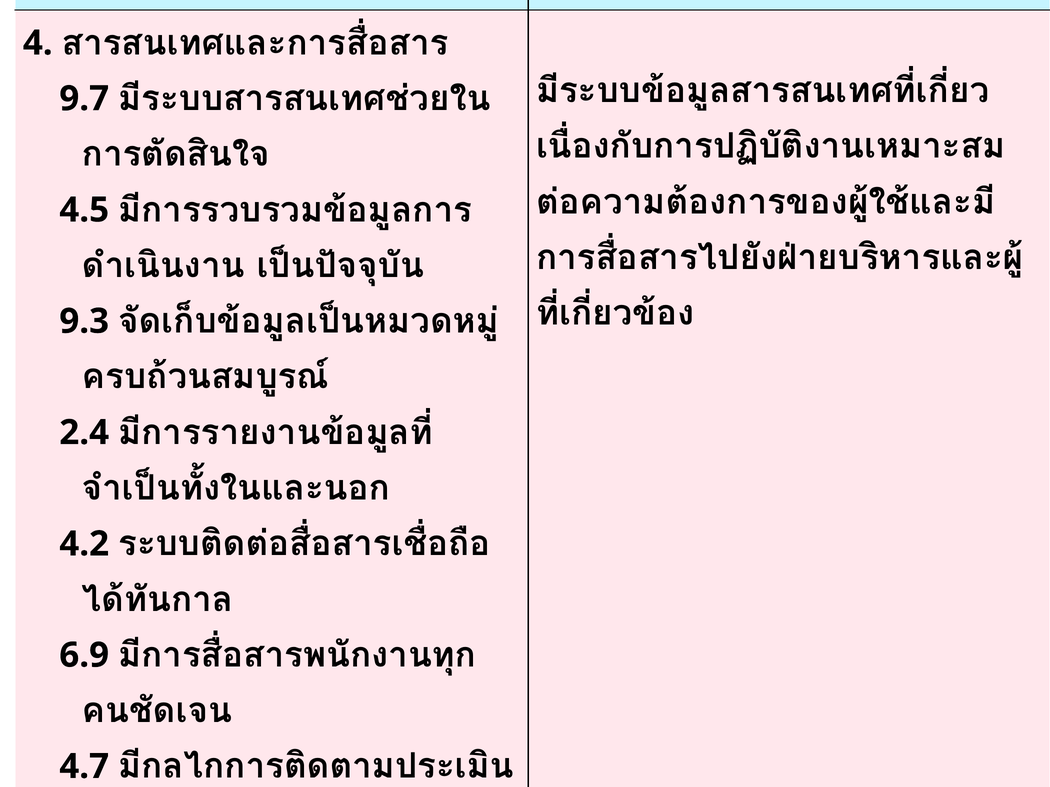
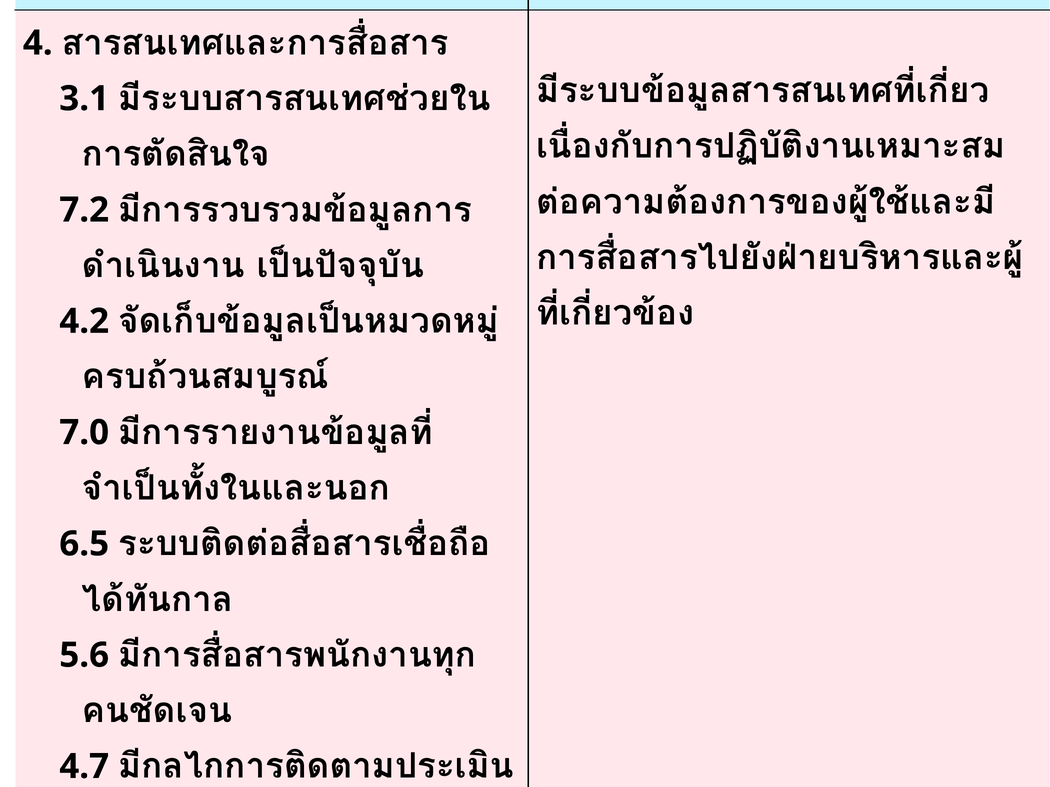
9.7: 9.7 -> 3.1 (84, 99)
4.5: 4.5 -> 7.2 (84, 210)
9.3: 9.3 -> 4.2 (84, 321)
2.4: 2.4 -> 7.0 (84, 433)
4.2: 4.2 -> 6.5 (84, 544)
6.9: 6.9 -> 5.6 (84, 656)
